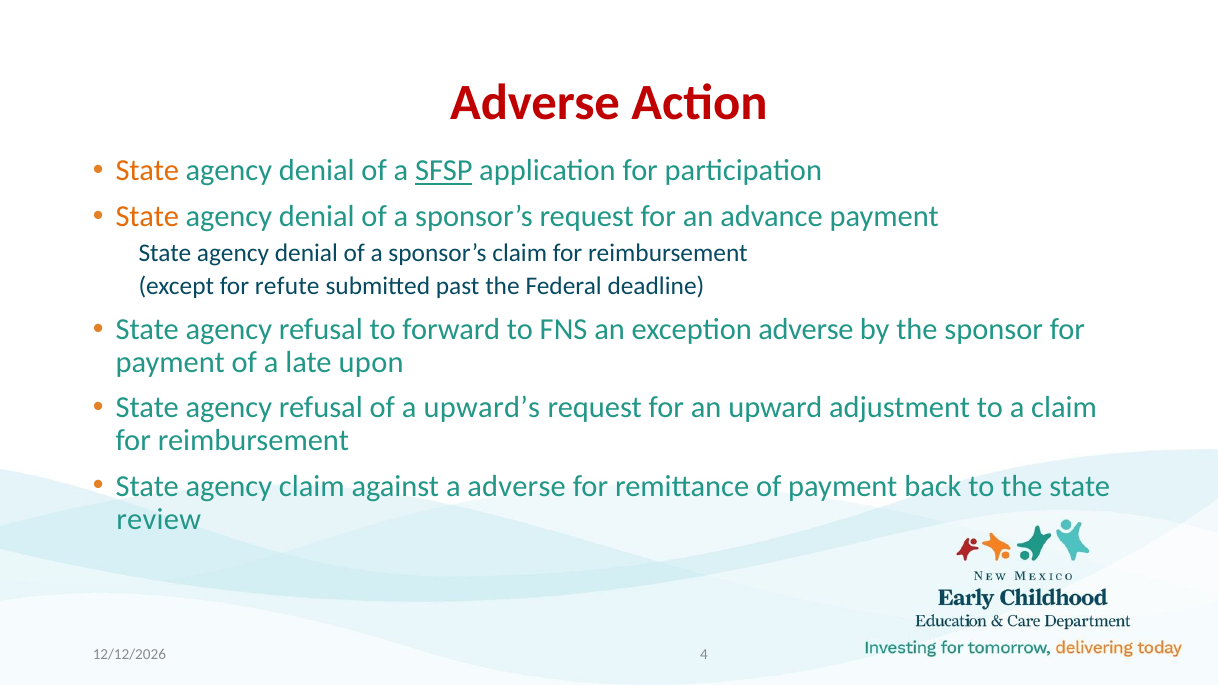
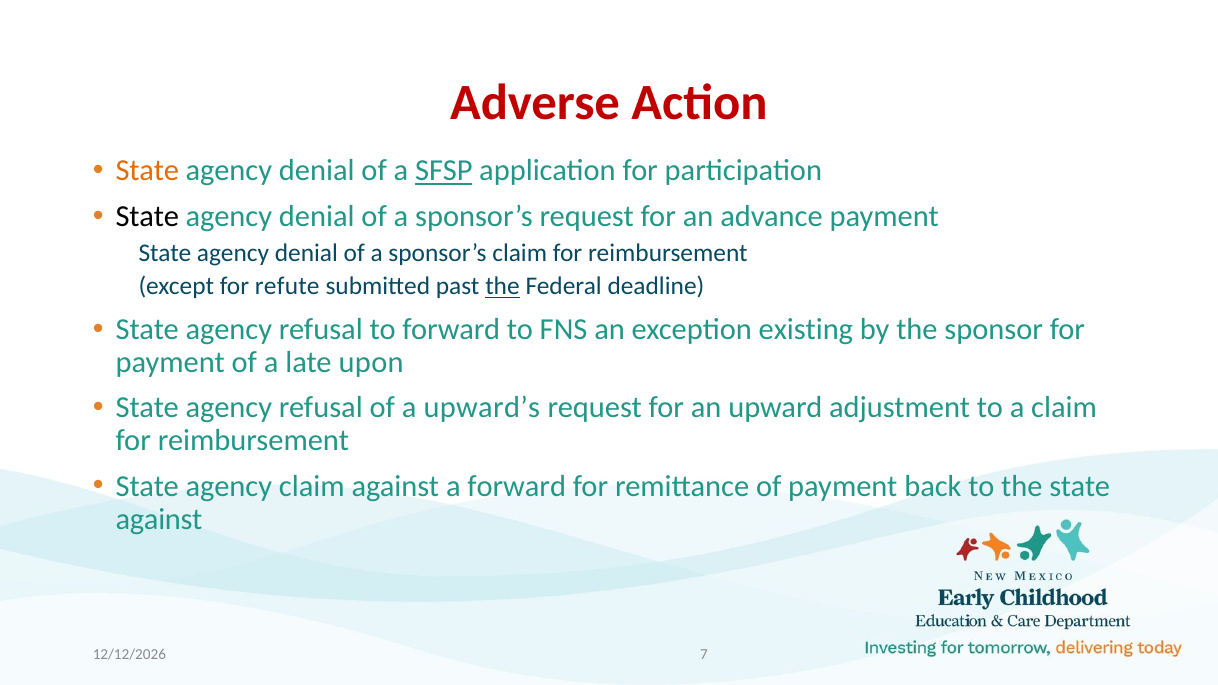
State colour: orange -> black (147, 216)
the underline: none -> present (502, 287)
exception adverse: adverse -> existing (806, 329)
a adverse: adverse -> forward (517, 486)
review: review -> against (159, 519)
4: 4 -> 7 (704, 654)
